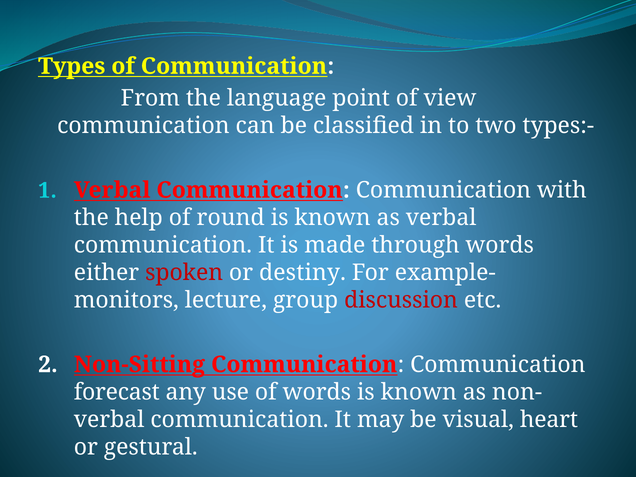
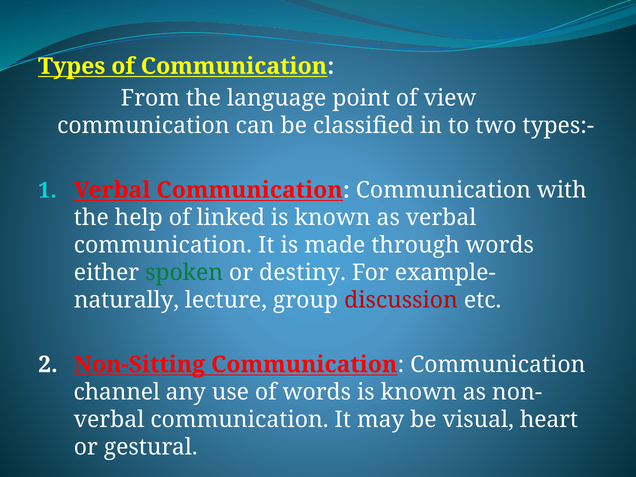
round: round -> linked (231, 218)
spoken colour: red -> green (184, 273)
monitors: monitors -> naturally (126, 300)
forecast: forecast -> channel (117, 392)
